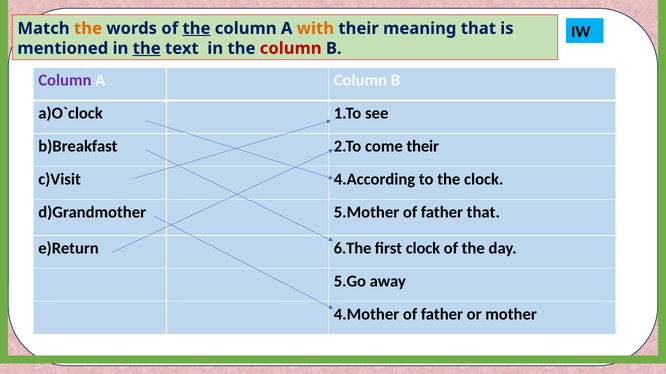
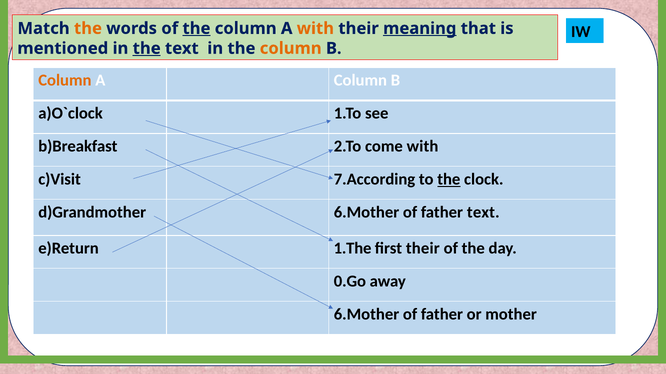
meaning underline: none -> present (420, 28)
column colour: red -> orange (291, 48)
Column colour: purple -> orange (65, 81)
come their: their -> with (423, 147)
4.According: 4.According -> 7.According (375, 180)
the underline: none -> present (449, 180)
d)Grandmother 5.Mother: 5.Mother -> 6.Mother (366, 213)
father that: that -> text (483, 213)
6.The: 6.The -> 1.The (353, 249)
first clock: clock -> their (423, 249)
5.Go: 5.Go -> 0.Go (350, 282)
4.Mother: 4.Mother -> 6.Mother (366, 315)
